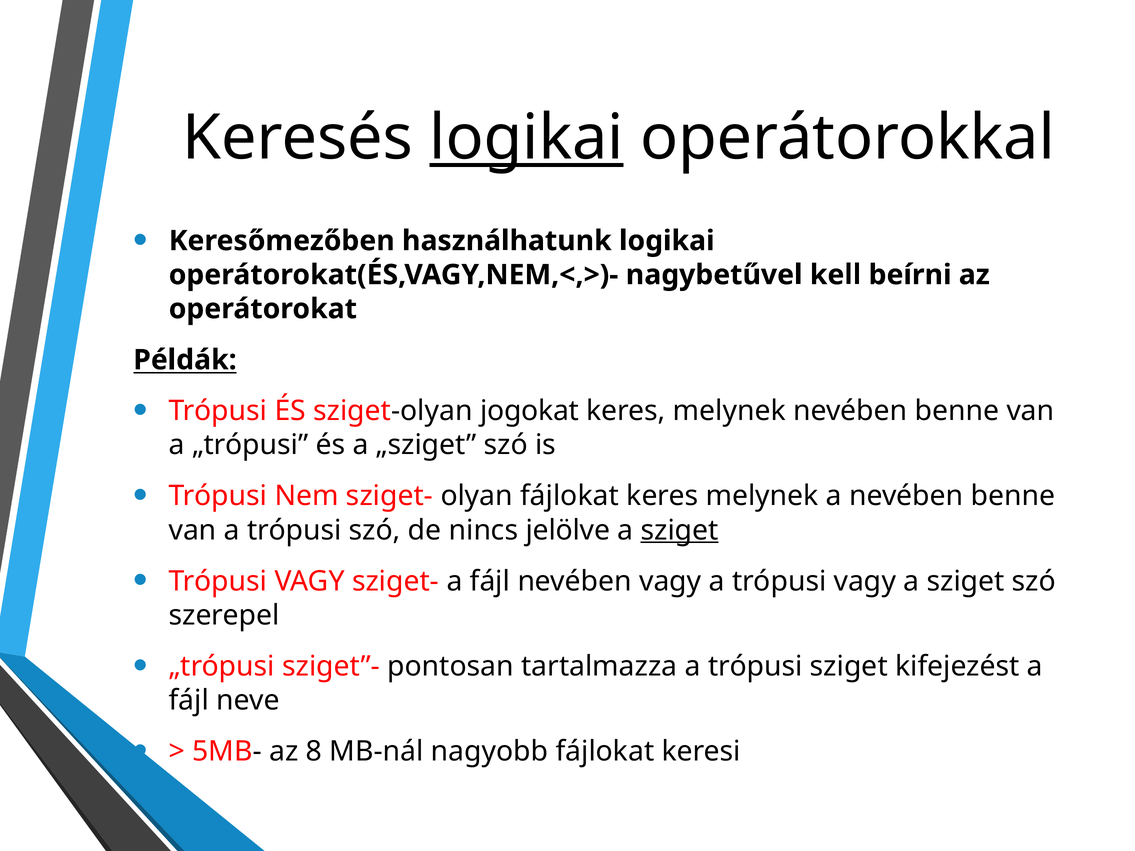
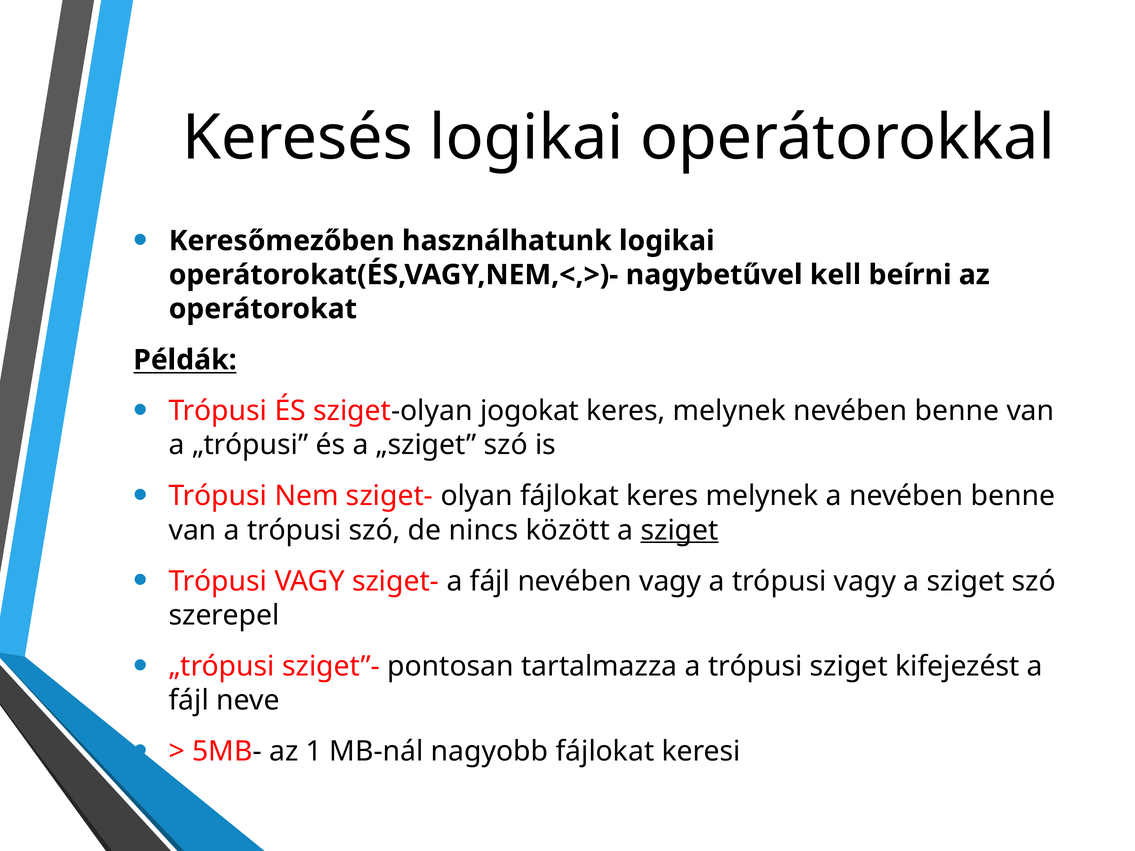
logikai underline: present -> none (527, 138)
jelölve: jelölve -> között (568, 530)
8: 8 -> 1 (314, 752)
